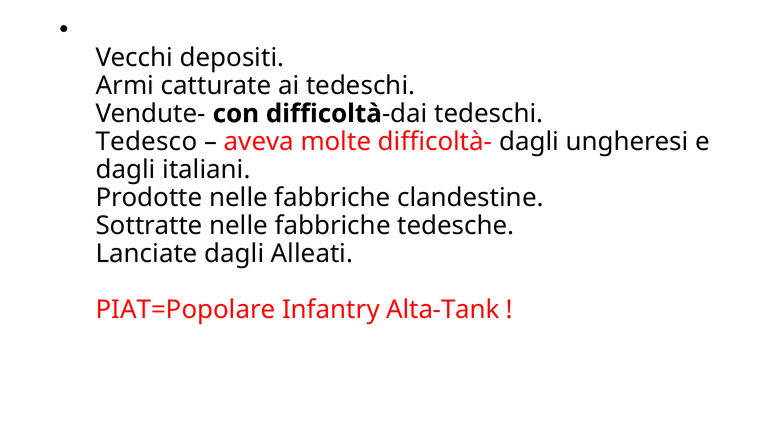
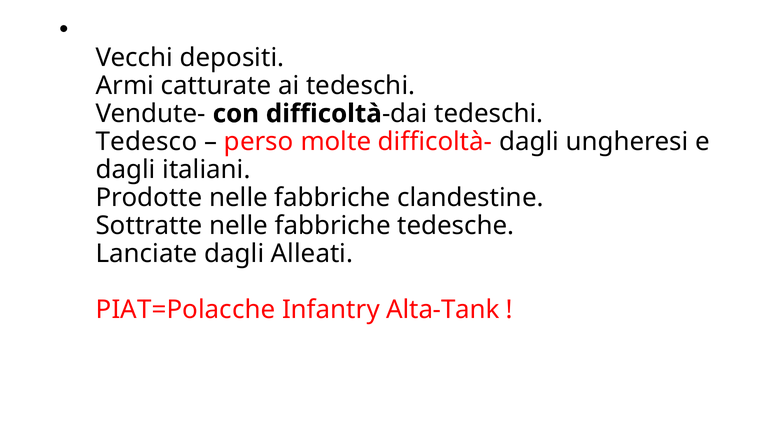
aveva: aveva -> perso (259, 142)
PIAT=Popolare: PIAT=Popolare -> PIAT=Polacche (186, 310)
